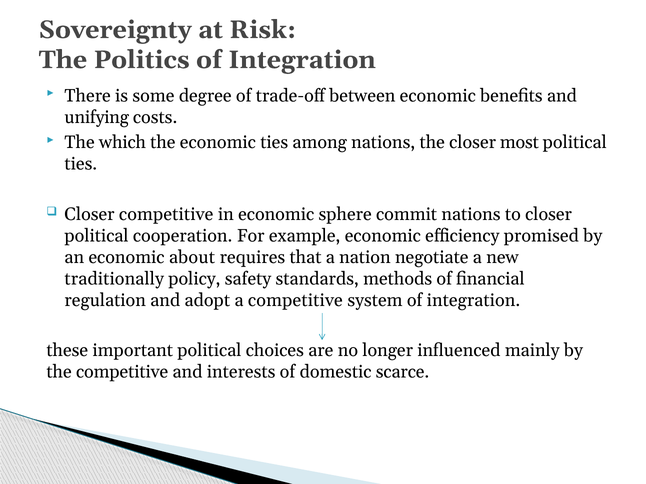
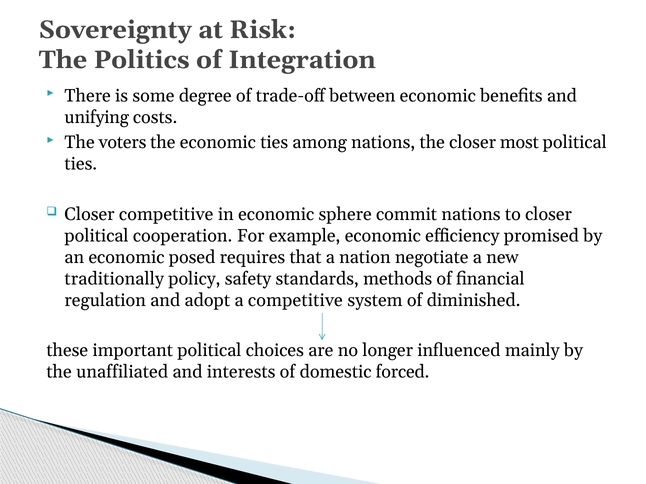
which: which -> voters (123, 143)
about: about -> posed (192, 258)
system of integration: integration -> diminished (474, 301)
the competitive: competitive -> unaffiliated (122, 372)
scarce: scarce -> forced (403, 372)
